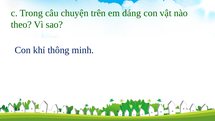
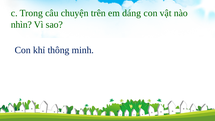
theo: theo -> nhìn (21, 25)
